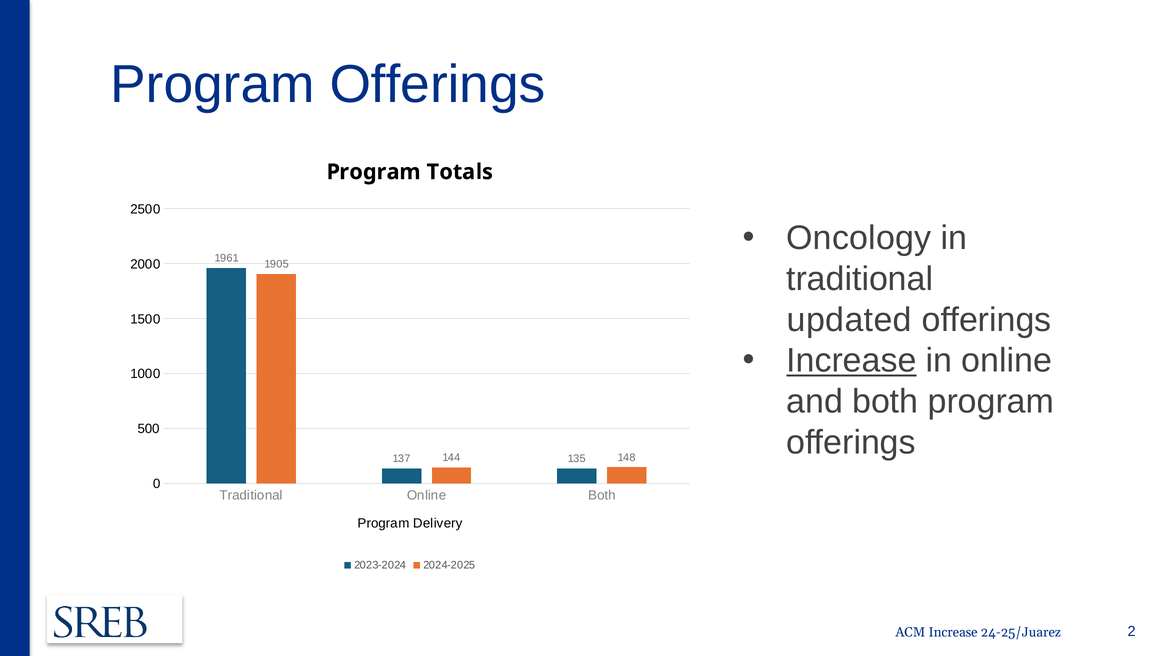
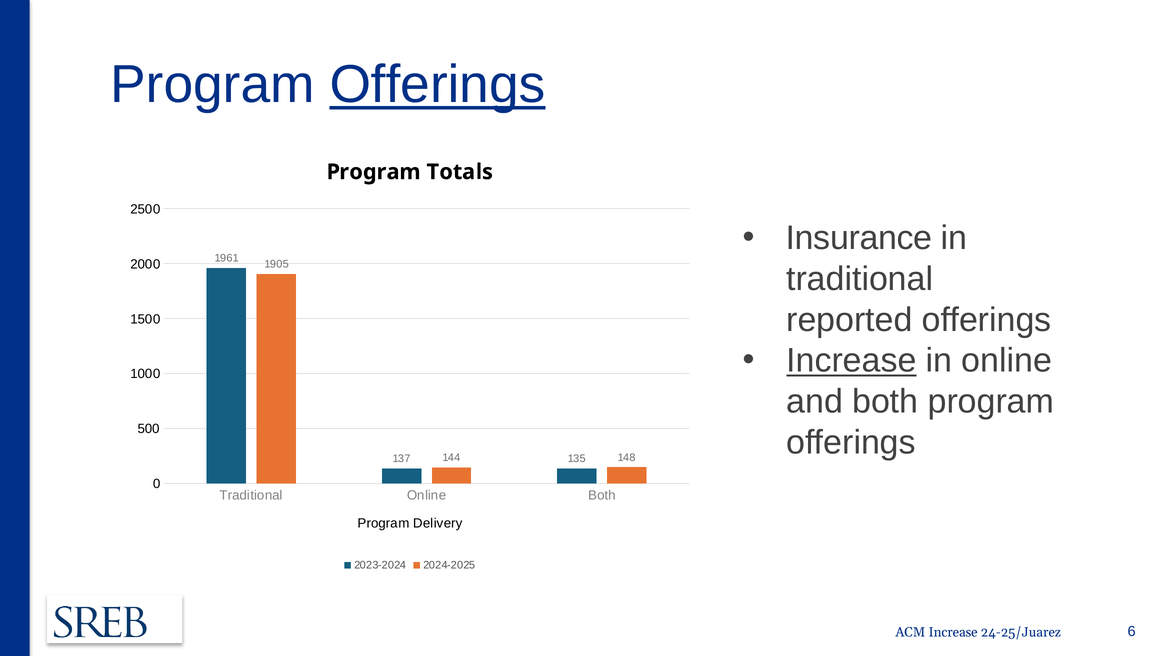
Offerings underline: none -> present (437, 85)
Oncology: Oncology -> Insurance (859, 238)
updated: updated -> reported (849, 320)
2: 2 -> 6 (1132, 631)
